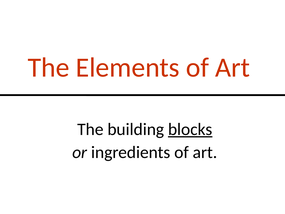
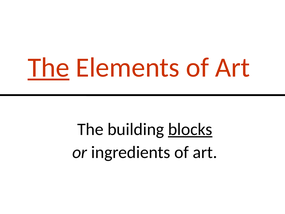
The underline: none -> present (49, 67)
